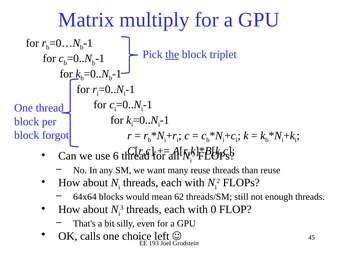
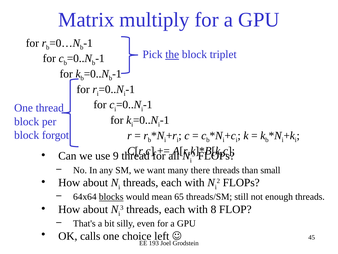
6: 6 -> 9 (116, 156)
many reuse: reuse -> there (200, 170)
than reuse: reuse -> small (270, 170)
blocks underline: none -> present (111, 196)
62: 62 -> 65 (179, 196)
0: 0 -> 8 (213, 209)
